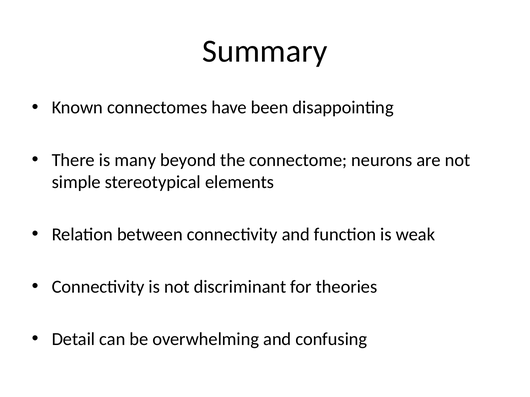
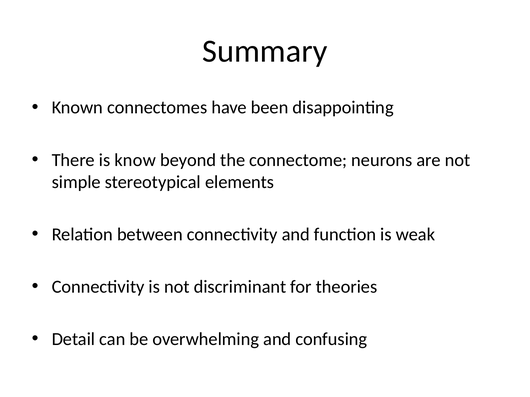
many: many -> know (135, 160)
